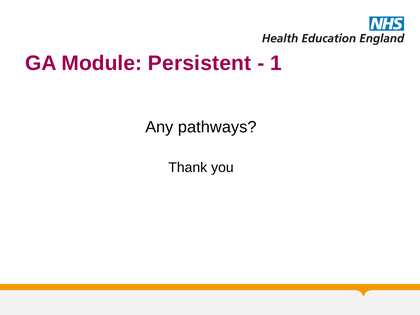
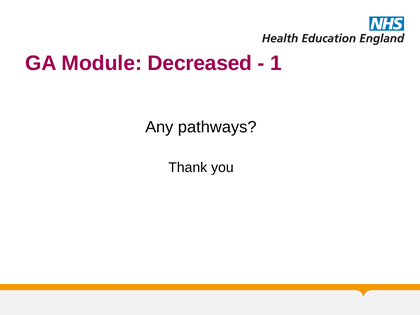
Persistent: Persistent -> Decreased (200, 63)
